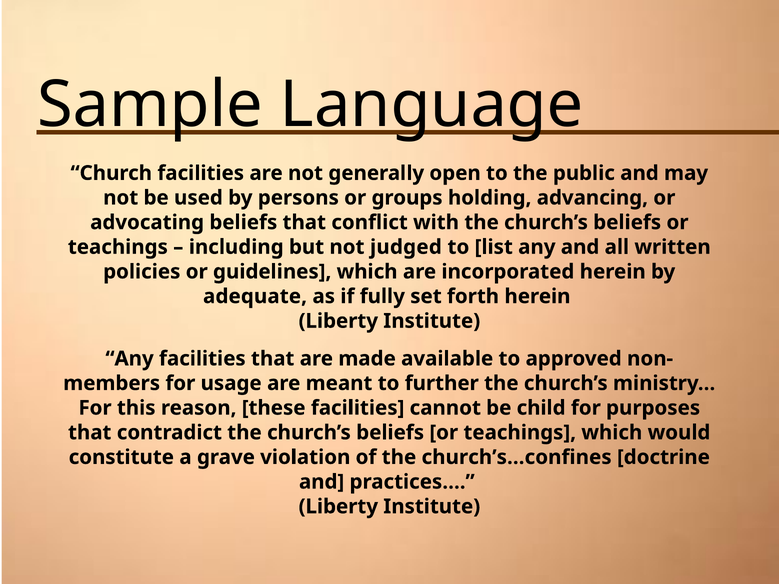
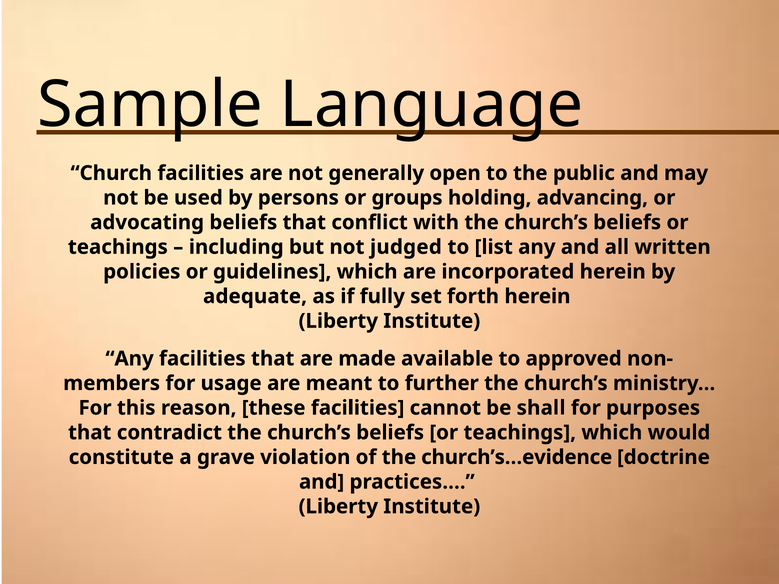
child: child -> shall (541, 408)
church’s…confines: church’s…confines -> church’s…evidence (517, 457)
